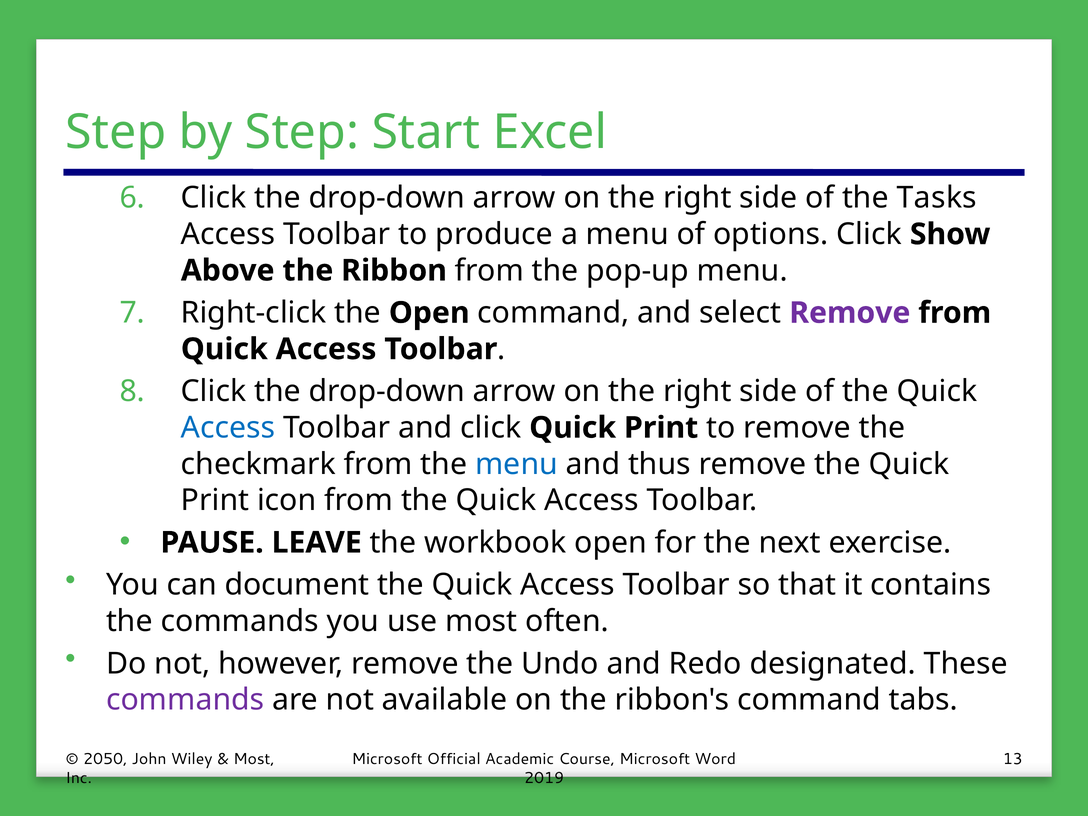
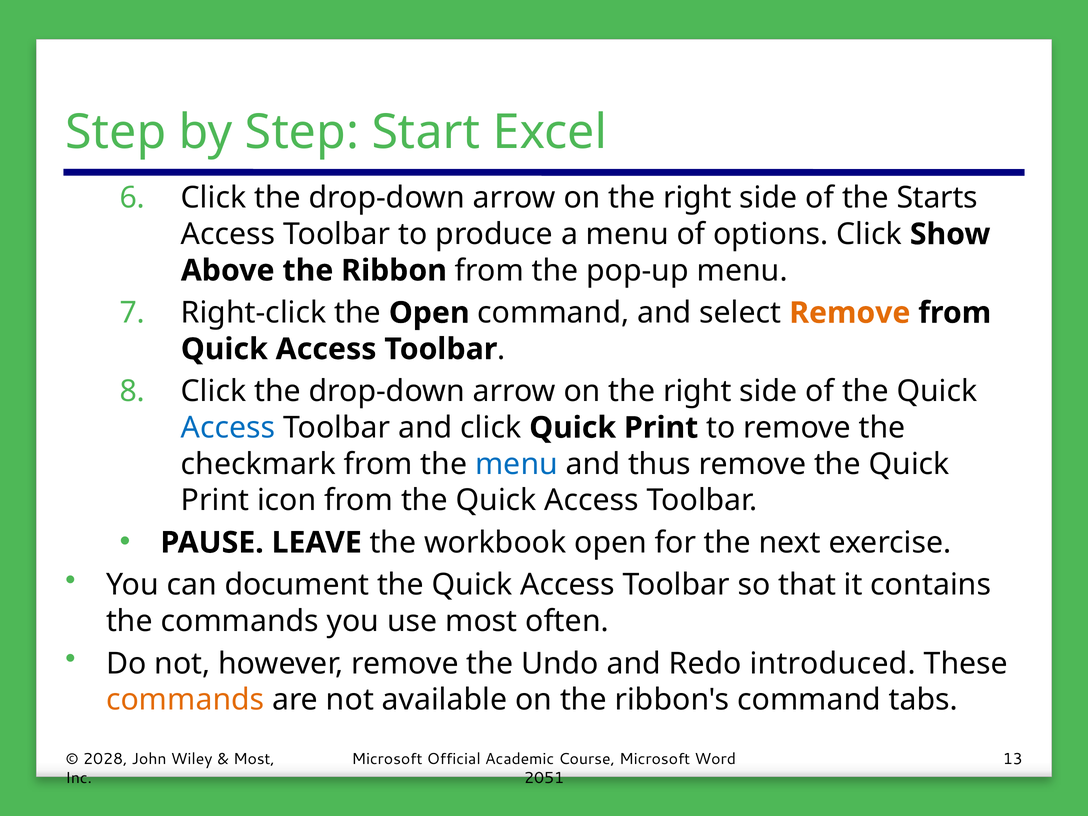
Tasks: Tasks -> Starts (937, 198)
Remove colour: purple -> orange (850, 313)
designated: designated -> introduced (833, 664)
commands colour: purple -> orange (185, 700)
2050: 2050 -> 2028 (105, 759)
2019: 2019 -> 2051 (544, 778)
